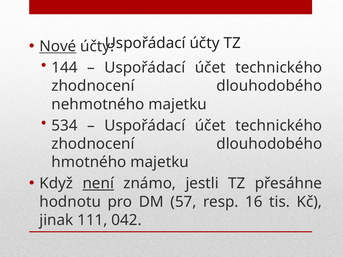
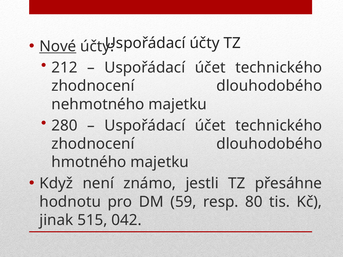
144: 144 -> 212 (64, 68)
534: 534 -> 280 (64, 126)
není underline: present -> none (98, 184)
57: 57 -> 59 (183, 202)
16: 16 -> 80 (254, 202)
111: 111 -> 515 (92, 220)
